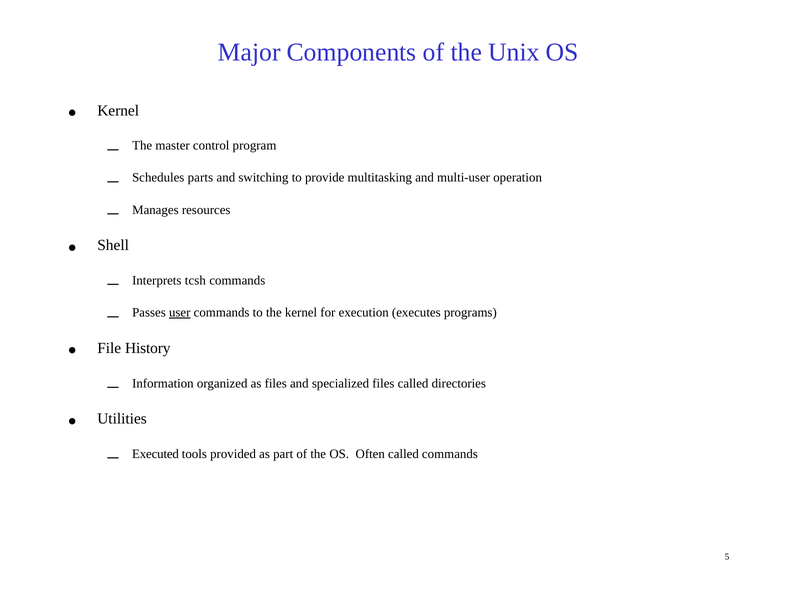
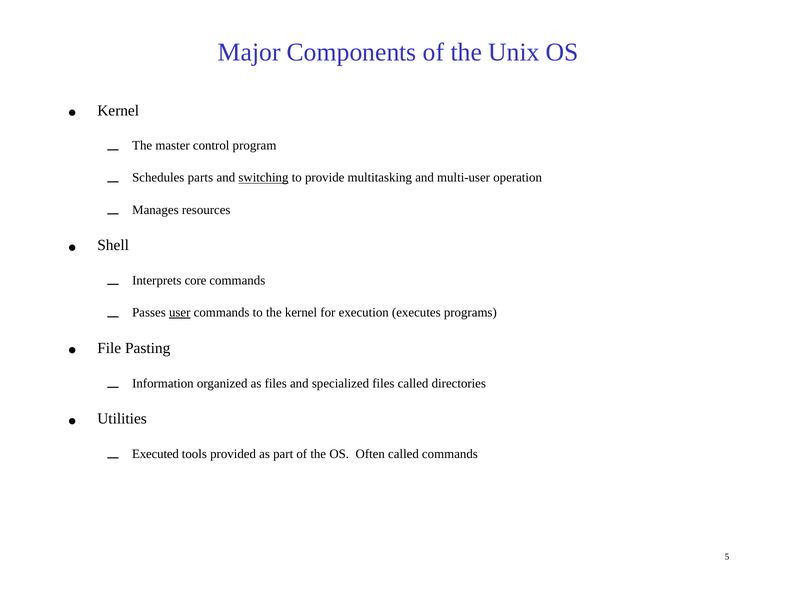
switching underline: none -> present (263, 178)
tcsh: tcsh -> core (196, 280)
History: History -> Pasting (148, 348)
